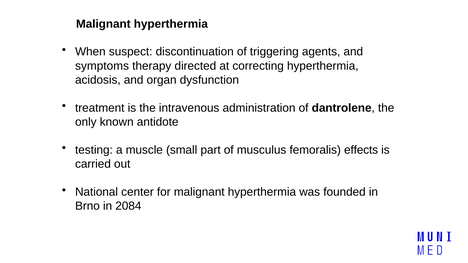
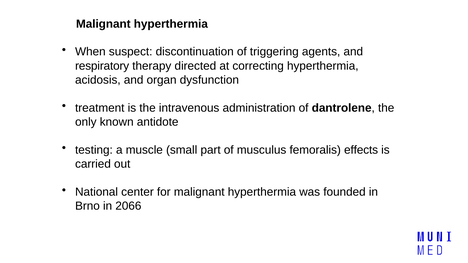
symptoms: symptoms -> respiratory (102, 66)
2084: 2084 -> 2066 (128, 206)
